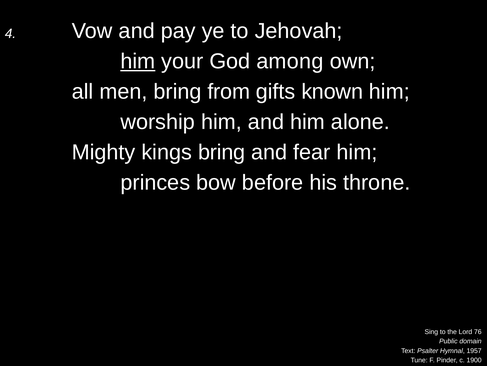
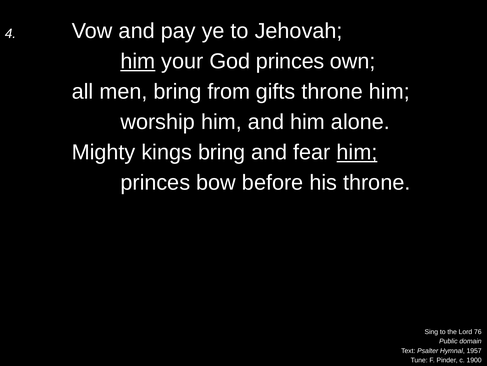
God among: among -> princes (290, 61)
gifts known: known -> throne (332, 91)
him underline: none -> present (357, 152)
